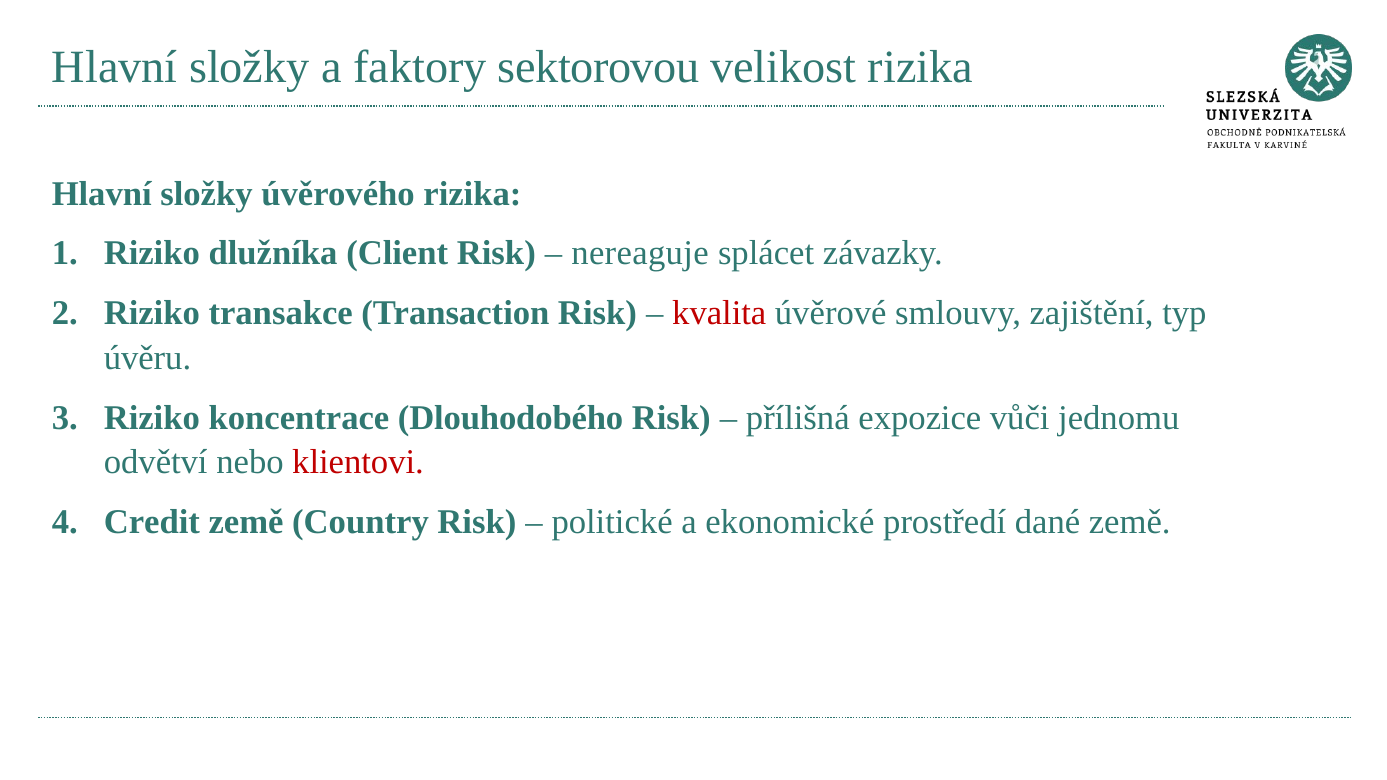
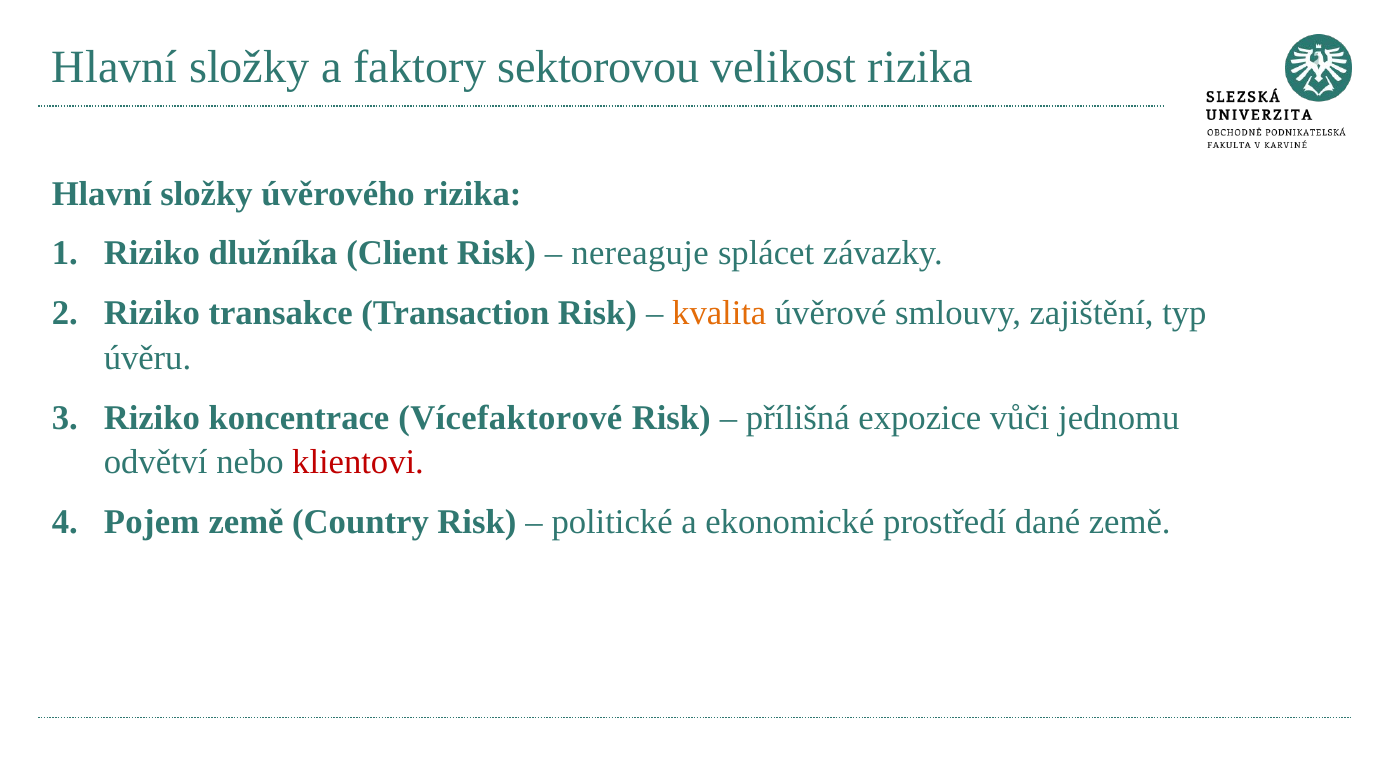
kvalita colour: red -> orange (719, 313)
Dlouhodobého: Dlouhodobého -> Vícefaktorové (510, 418)
Credit: Credit -> Pojem (152, 522)
